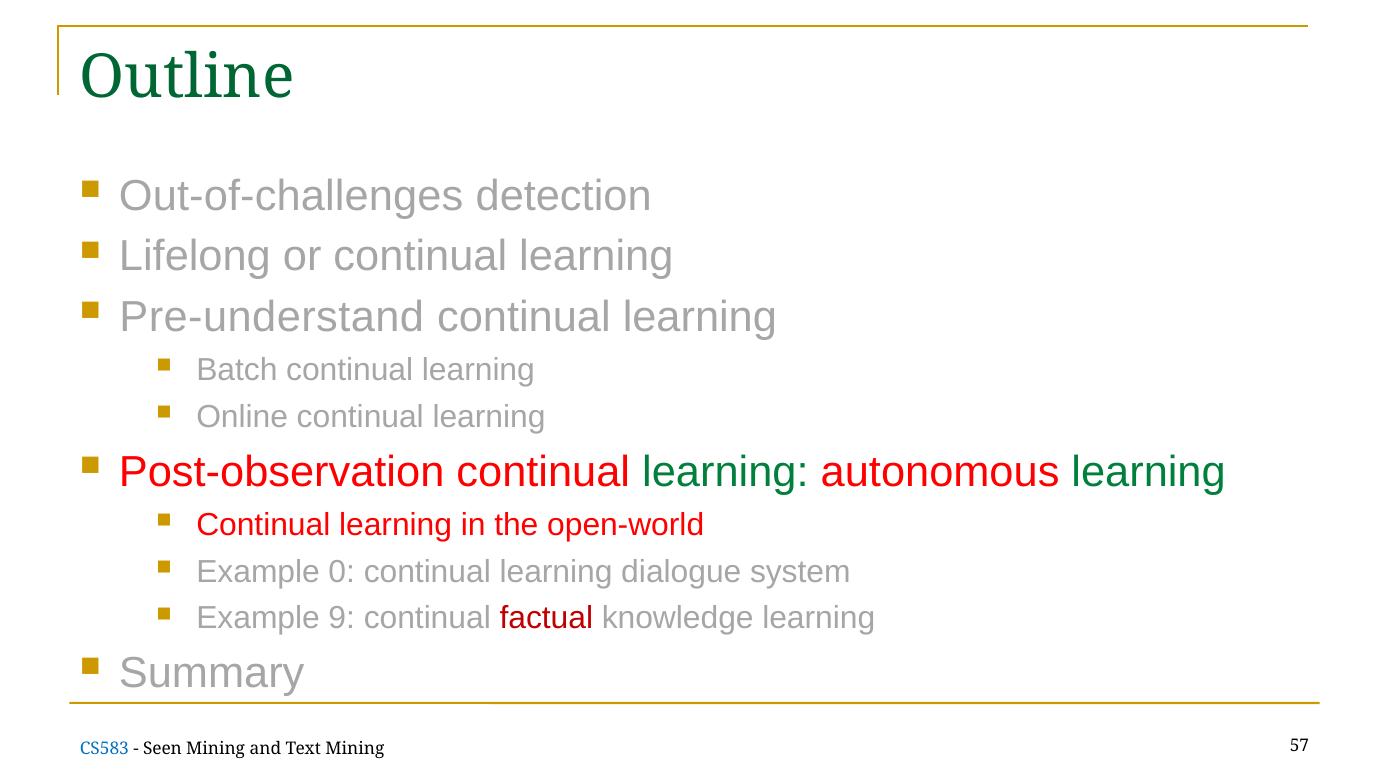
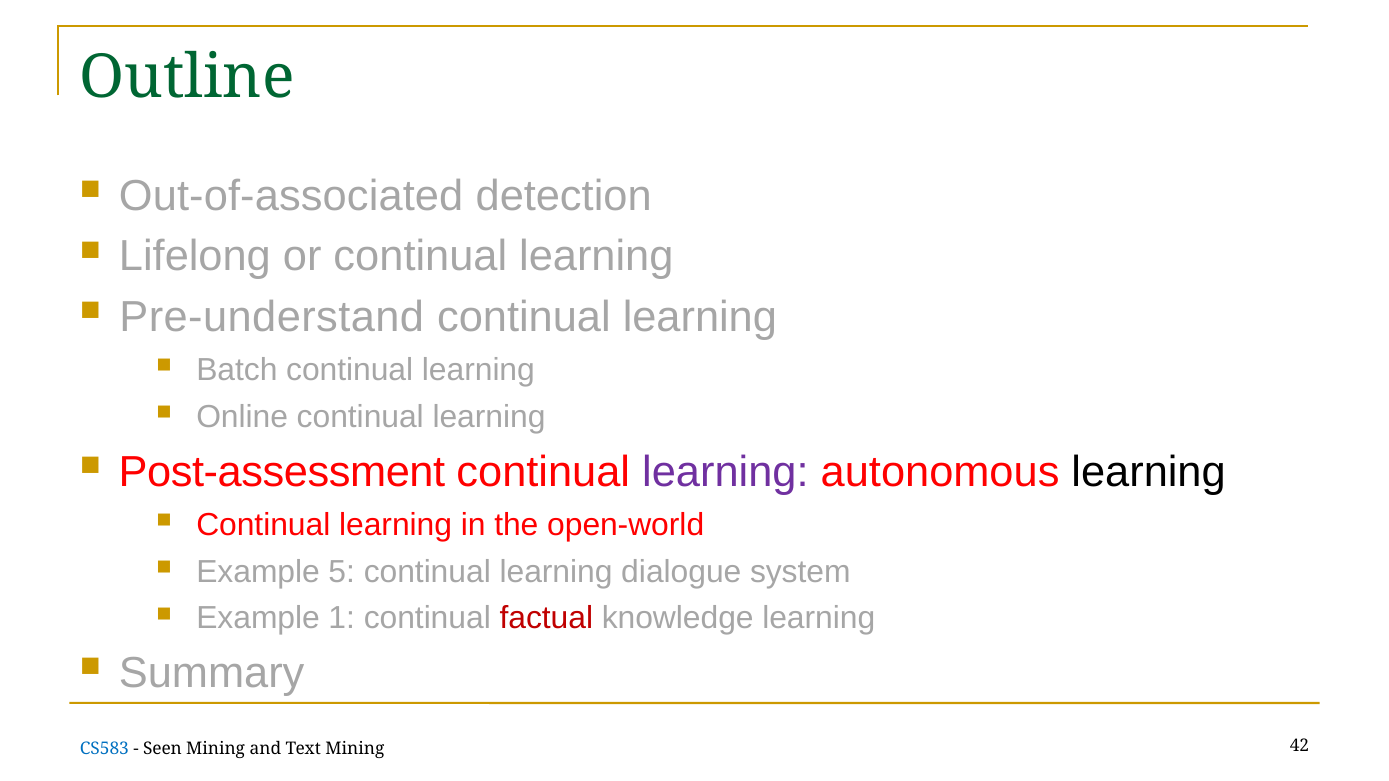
Out-of-challenges: Out-of-challenges -> Out-of-associated (291, 196)
Post-observation: Post-observation -> Post-assessment (282, 472)
learning colour: green -> purple (725, 472)
learning colour: green -> black (1149, 472)
0: 0 -> 5 (342, 572)
9: 9 -> 1 (342, 619)
57: 57 -> 42 (1299, 746)
